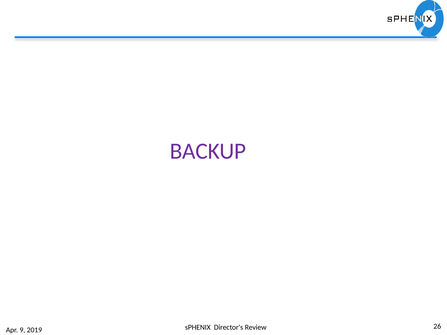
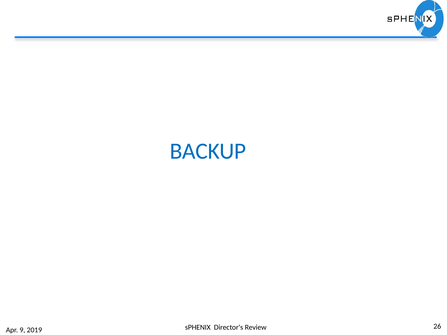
BACKUP colour: purple -> blue (208, 151)
